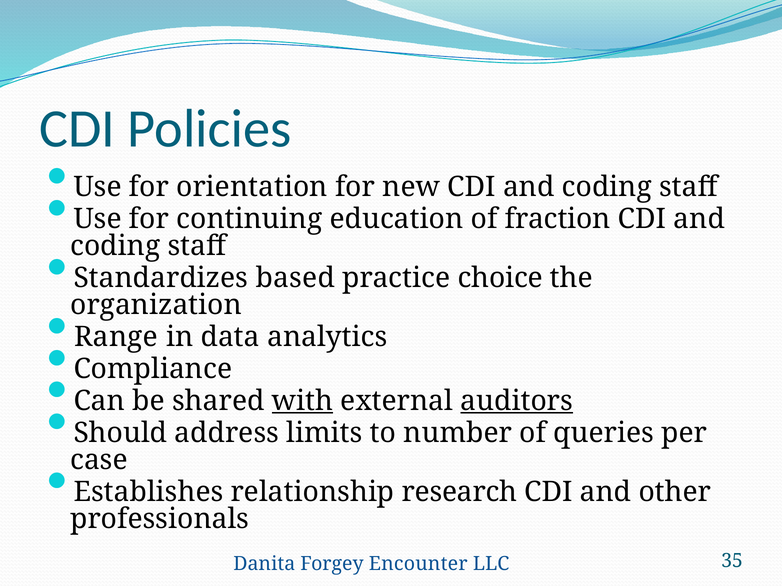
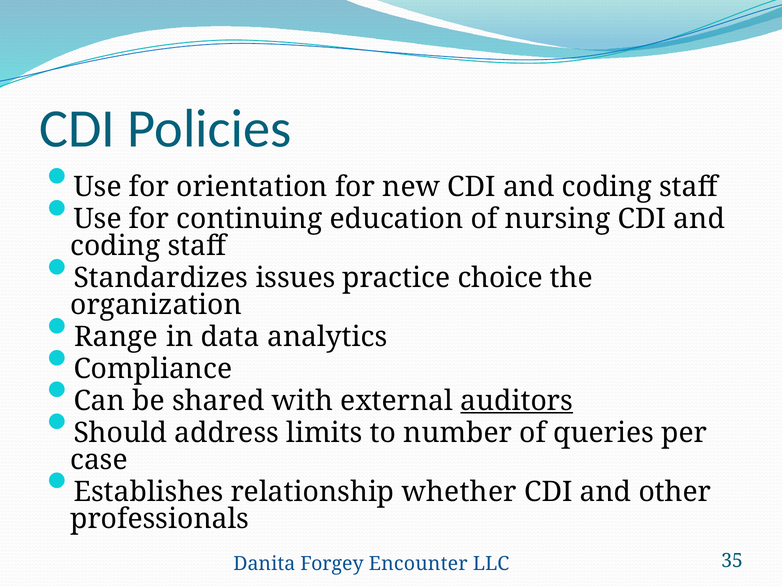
fraction: fraction -> nursing (558, 219)
based: based -> issues (295, 278)
with underline: present -> none (303, 401)
research: research -> whether (459, 492)
